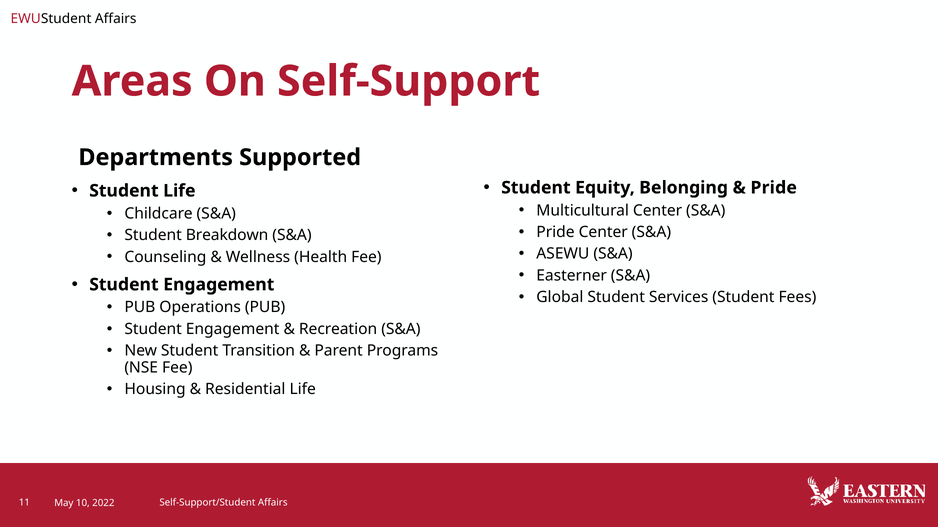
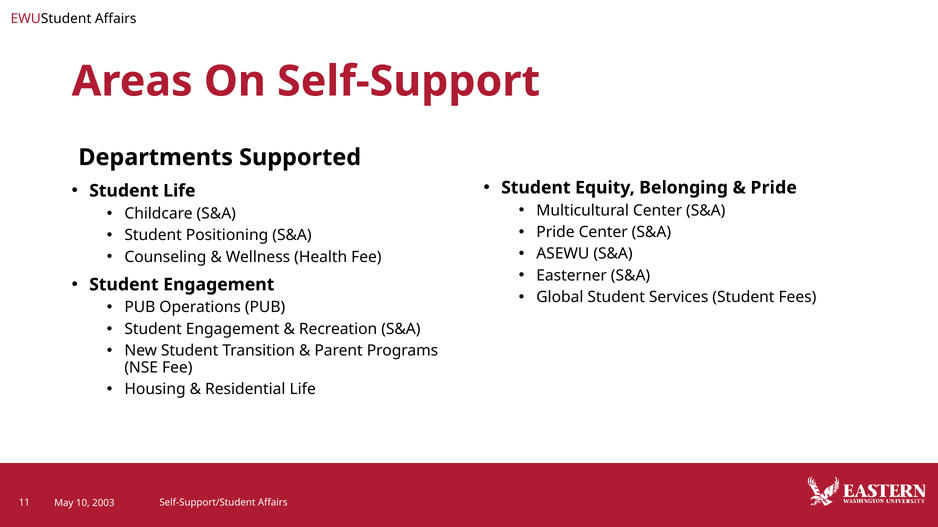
Breakdown: Breakdown -> Positioning (227, 236)
2022: 2022 -> 2003 (103, 504)
